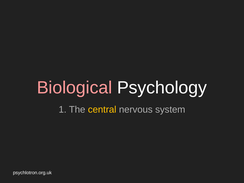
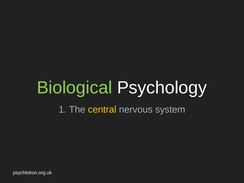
Biological colour: pink -> light green (75, 88)
